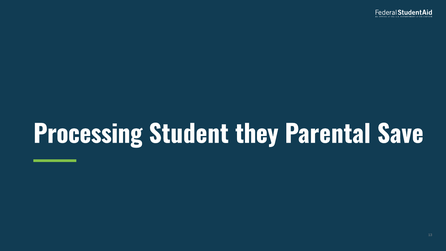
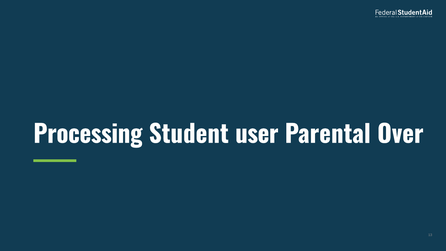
they: they -> user (257, 135)
Save: Save -> Over (400, 135)
